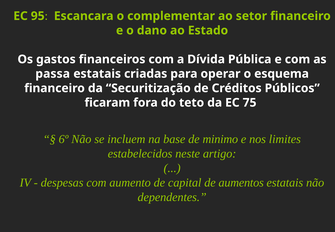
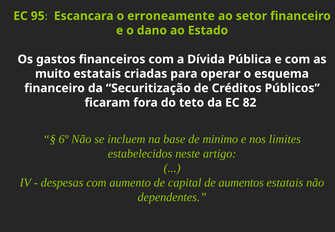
complementar: complementar -> erroneamente (171, 16)
passa: passa -> muito (53, 74)
75: 75 -> 82 (250, 103)
